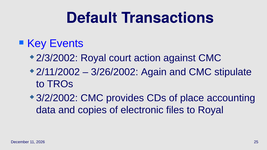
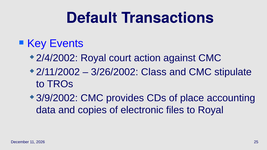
2/3/2002: 2/3/2002 -> 2/4/2002 (57, 58)
Again: Again -> Class (154, 72)
3/2/2002: 3/2/2002 -> 3/9/2002 (57, 98)
